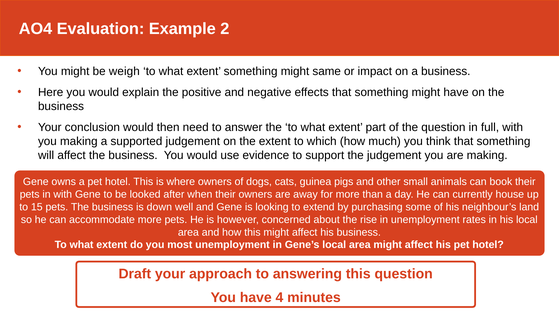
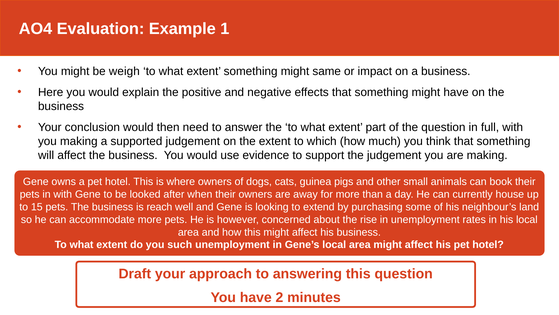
2: 2 -> 1 (225, 29)
down: down -> reach (159, 207)
most: most -> such (180, 244)
4: 4 -> 2 (279, 297)
